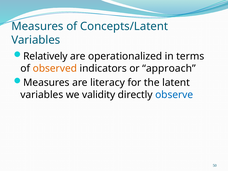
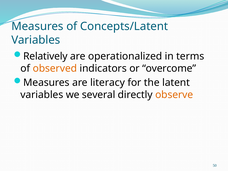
approach: approach -> overcome (169, 68)
validity: validity -> several (99, 95)
observe colour: blue -> orange (174, 95)
